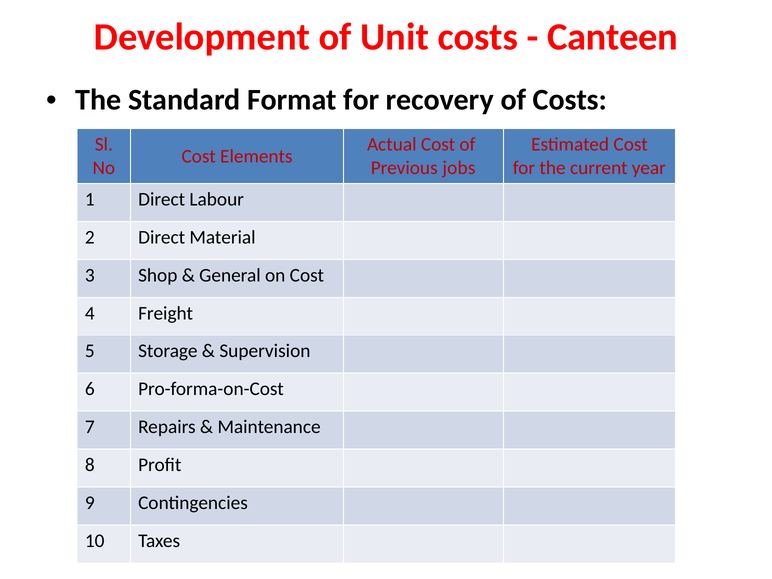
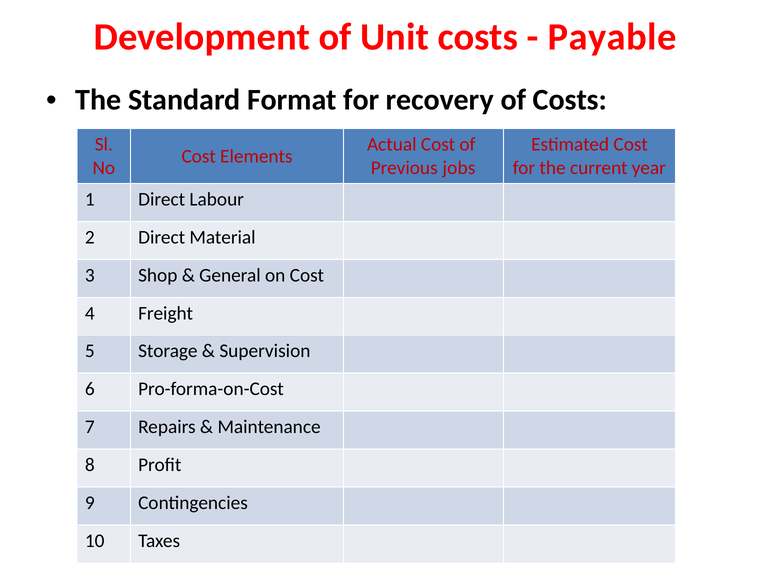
Canteen: Canteen -> Payable (612, 37)
